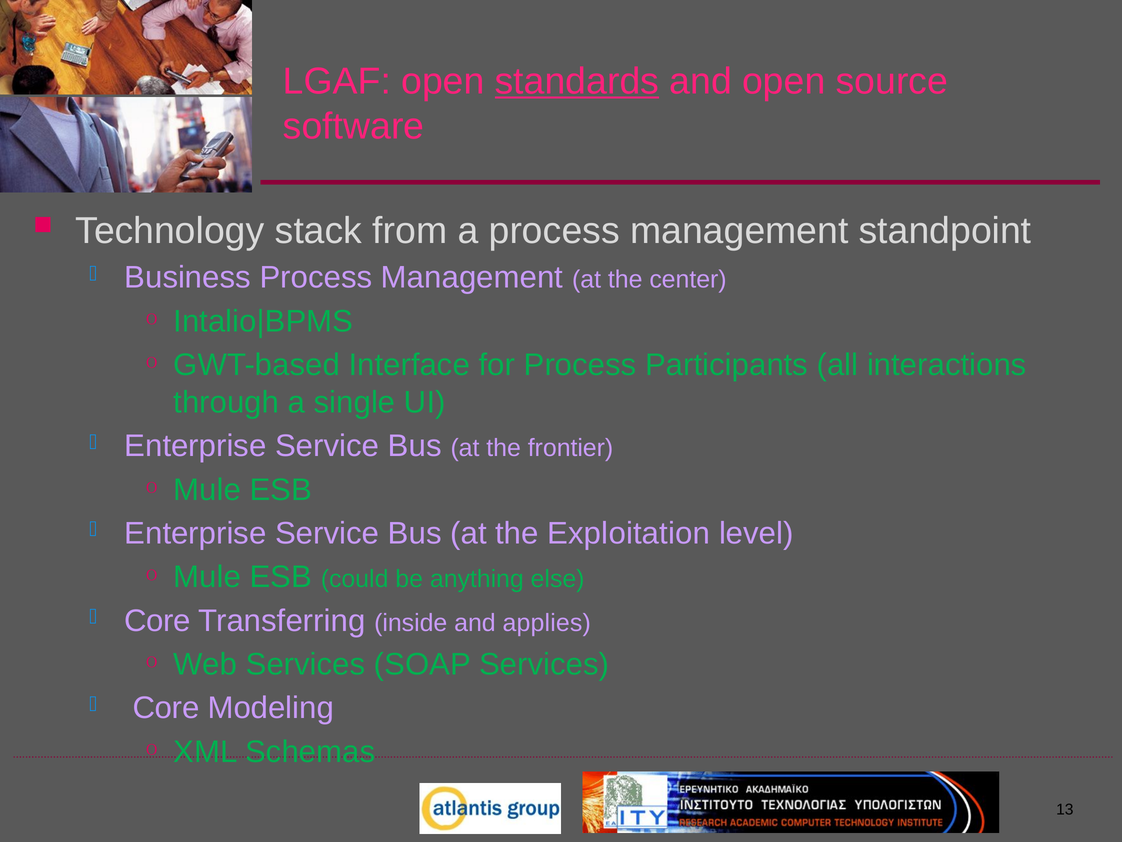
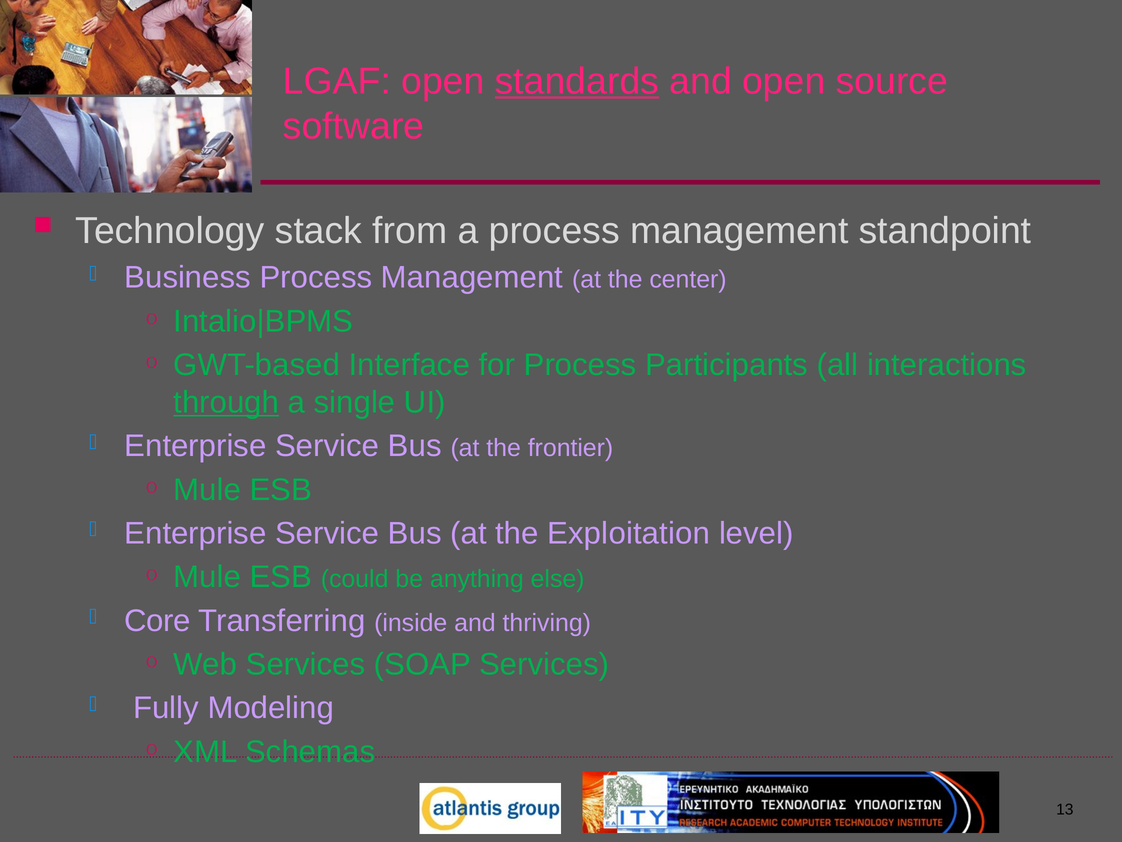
through underline: none -> present (226, 402)
applies: applies -> thriving (547, 622)
Core: Core -> Fully (166, 708)
